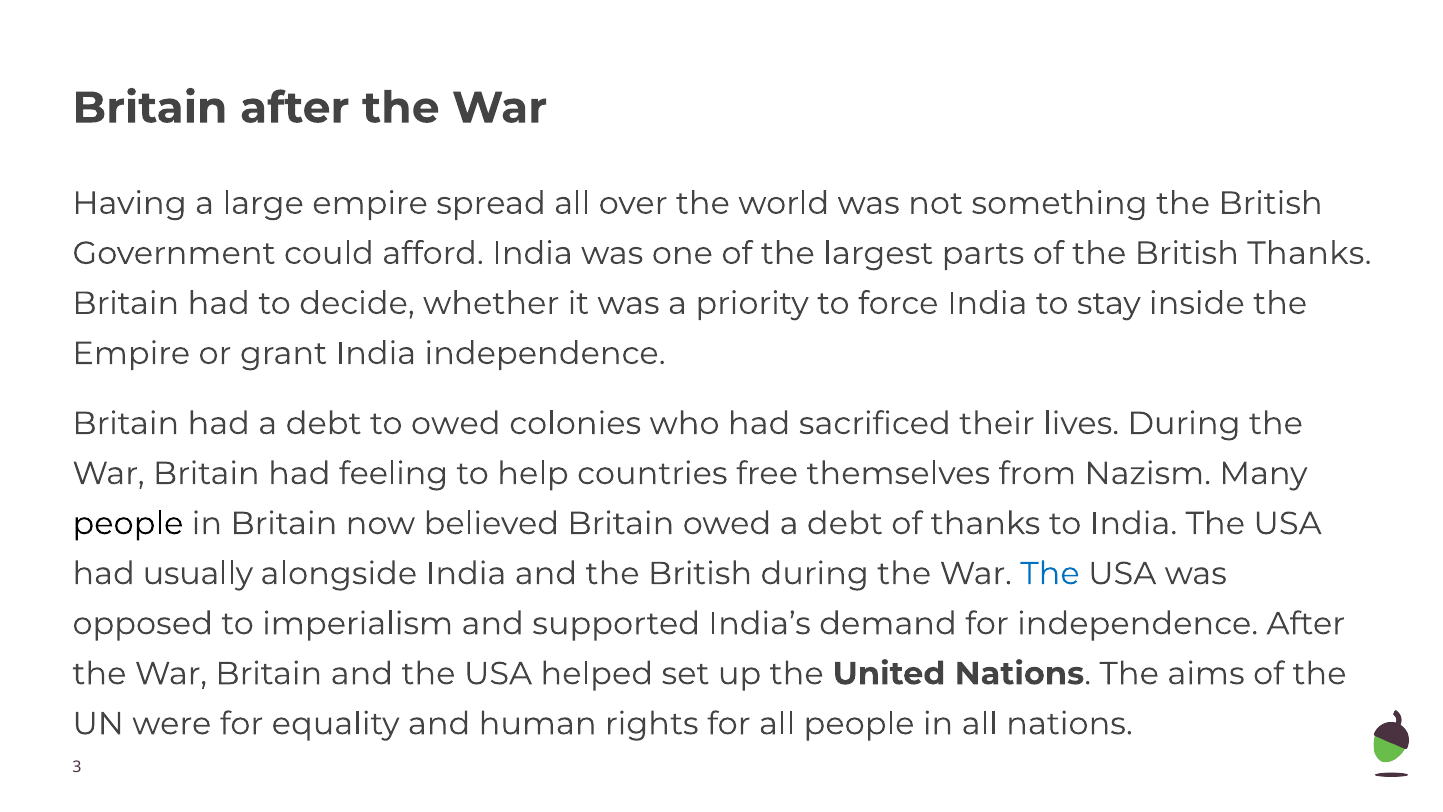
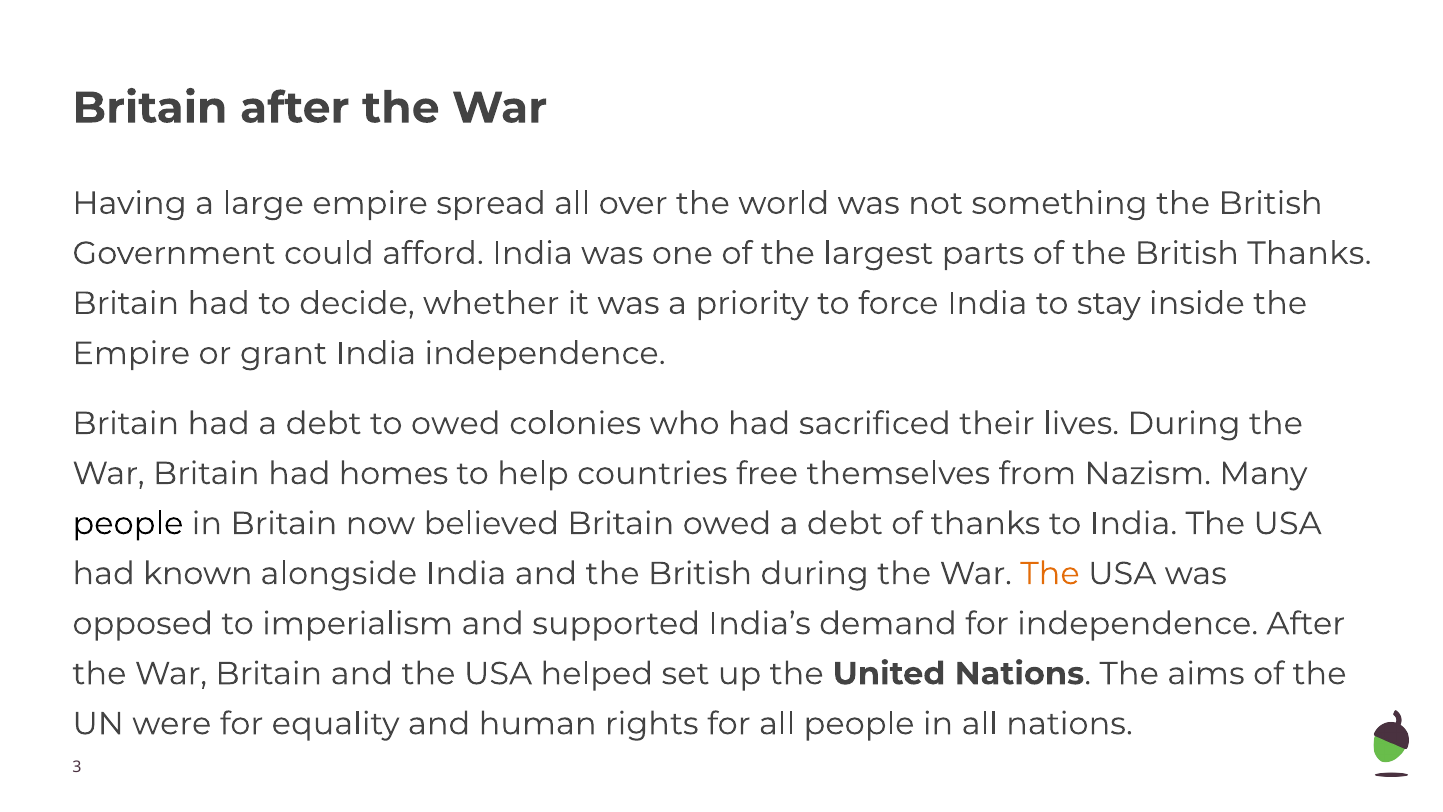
feeling: feeling -> homes (394, 473)
usually: usually -> known (198, 573)
The colour: blue -> orange (1050, 573)
